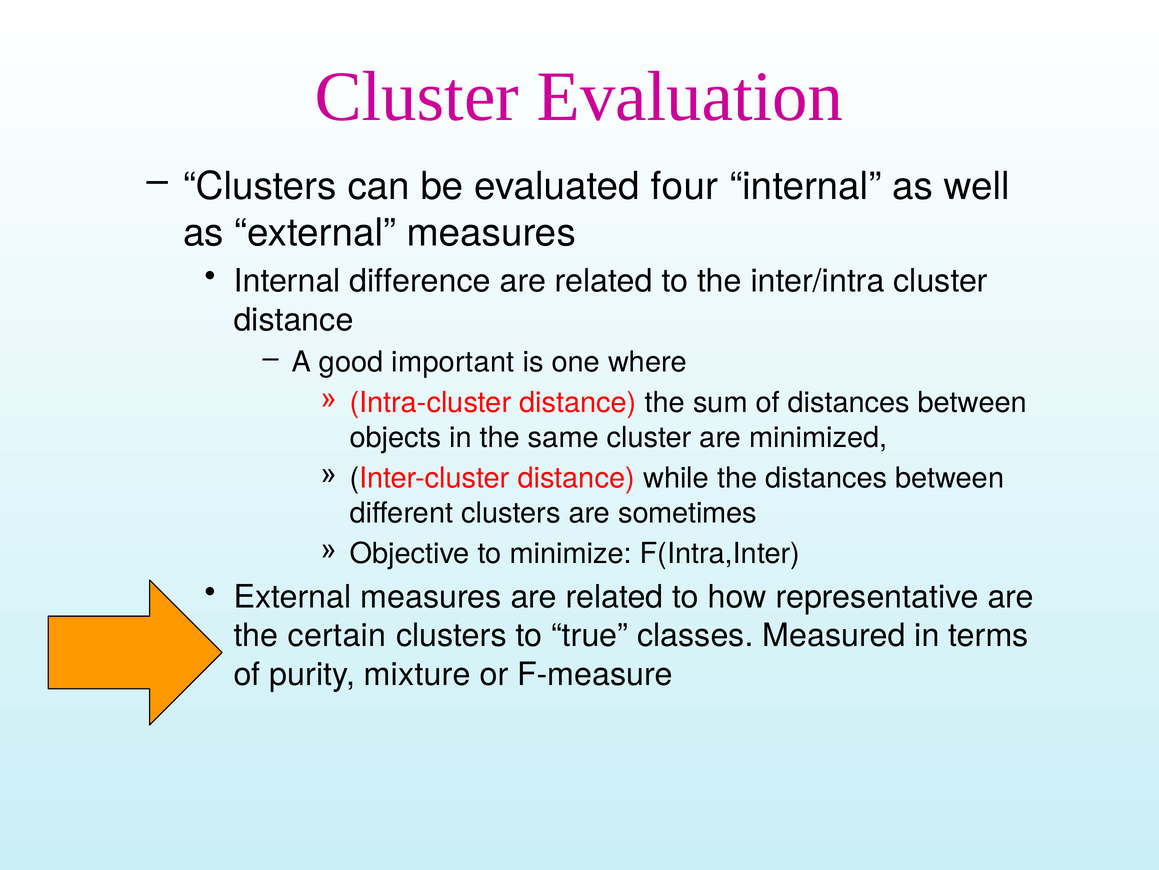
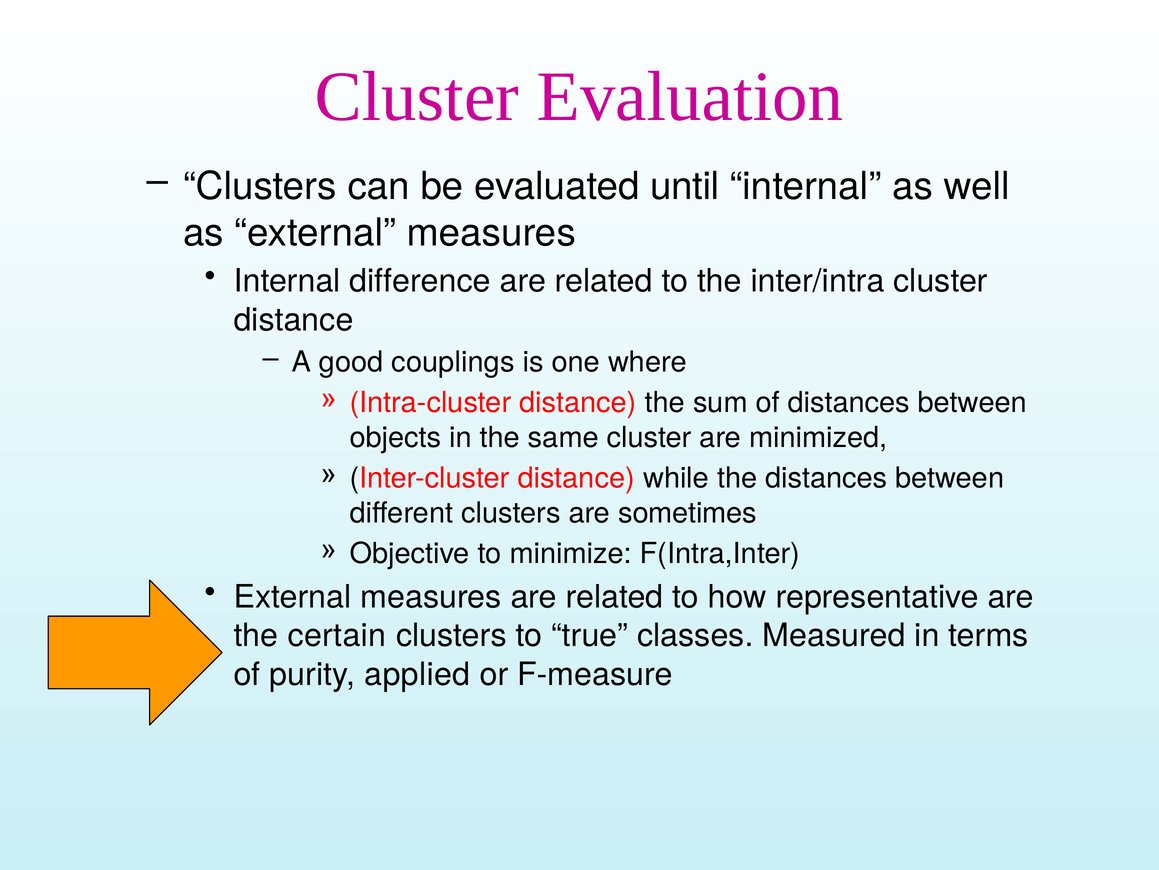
four: four -> until (685, 186)
important: important -> couplings (453, 362)
mixture: mixture -> applied (417, 674)
